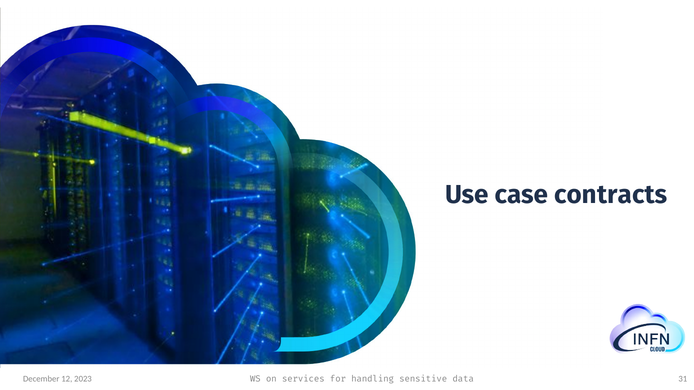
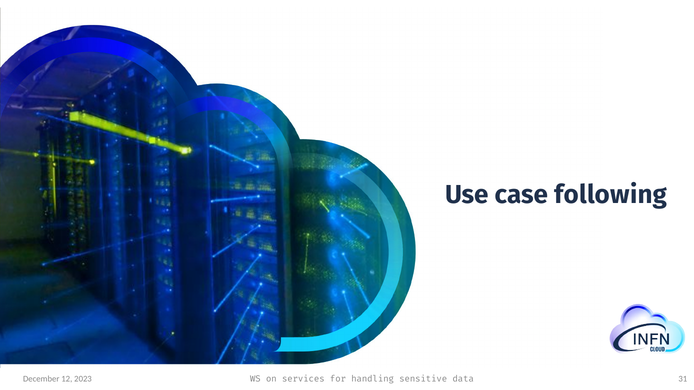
contracts: contracts -> following (611, 195)
